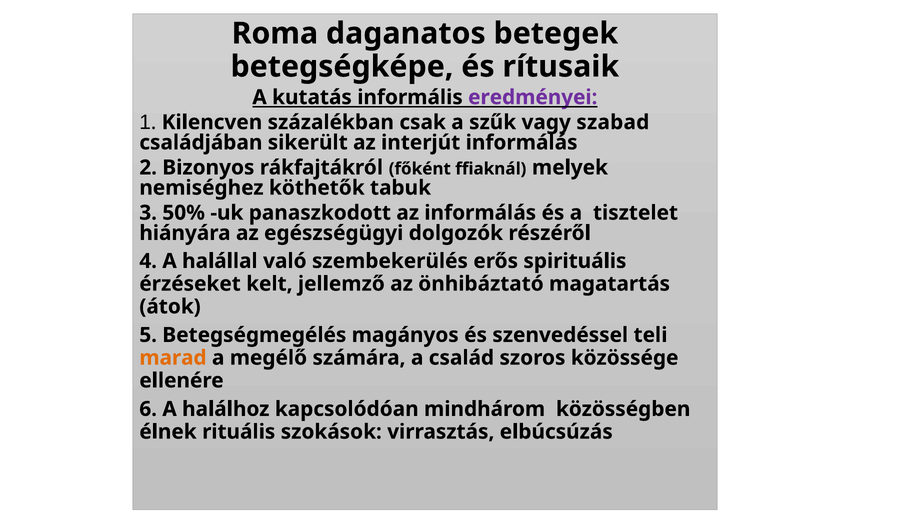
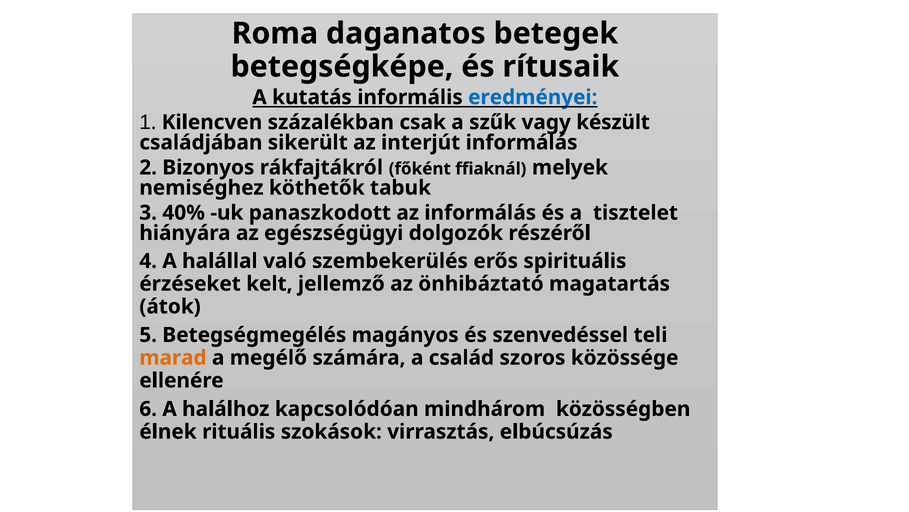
eredményei colour: purple -> blue (533, 97)
szabad: szabad -> készült (613, 122)
50%: 50% -> 40% (184, 213)
